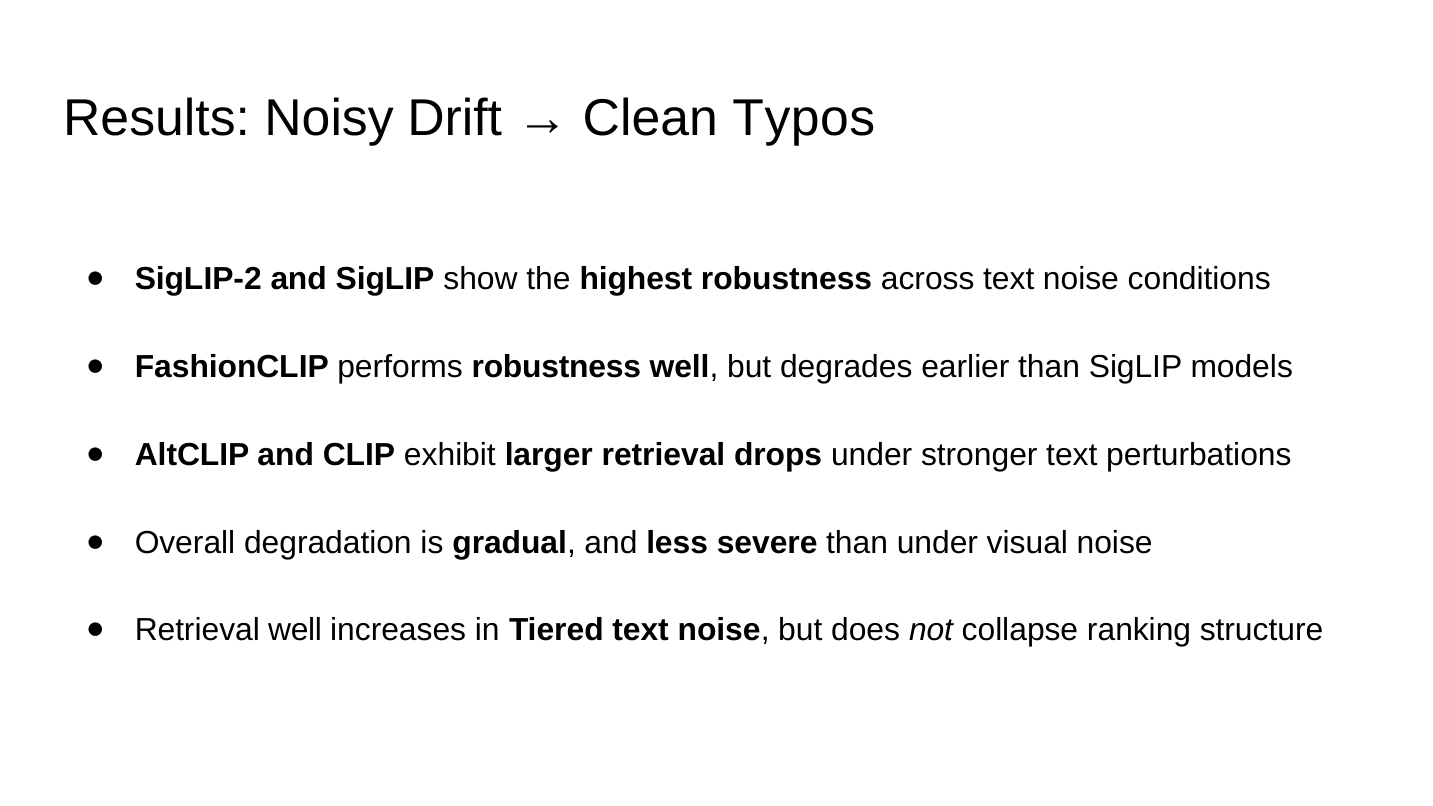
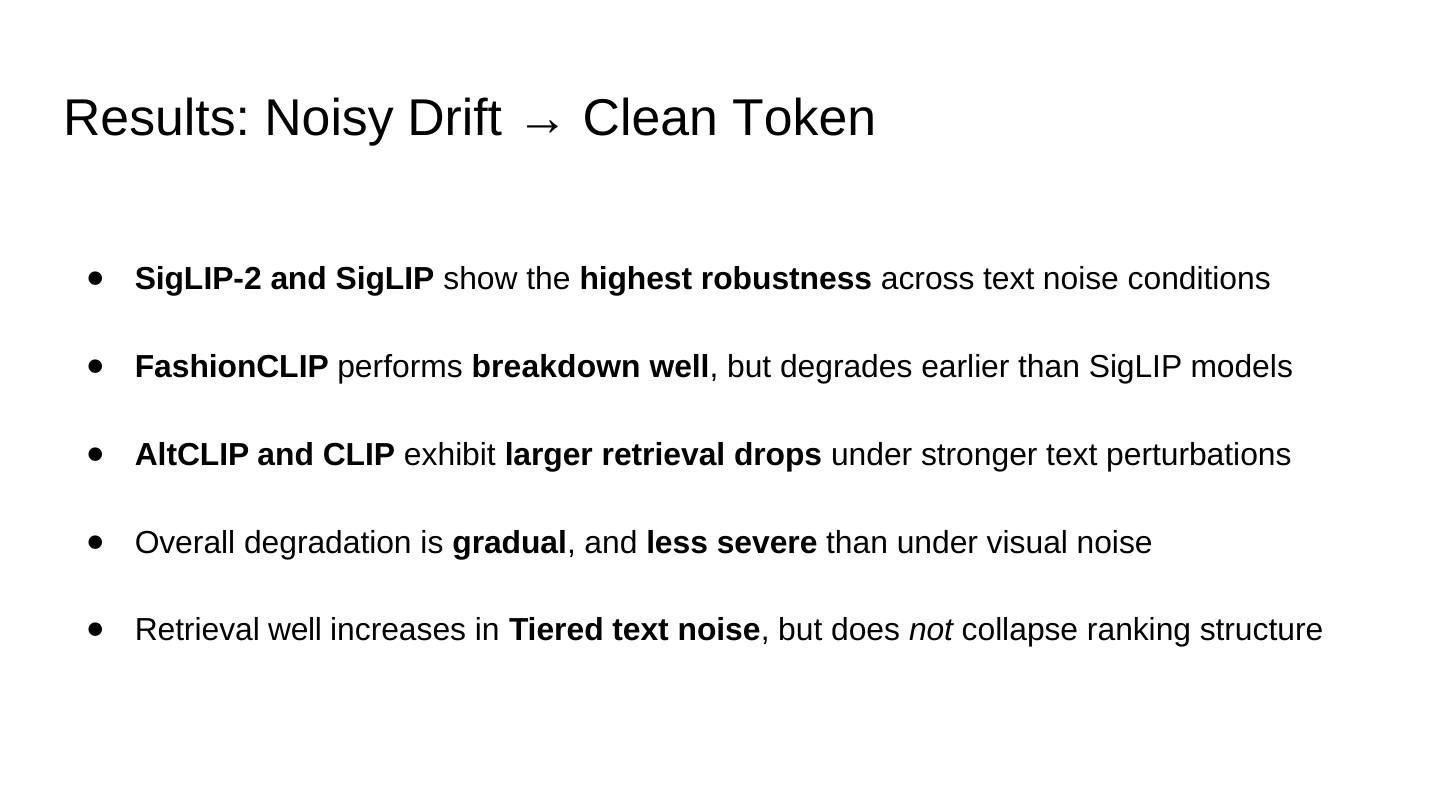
Typos: Typos -> Token (804, 119)
performs robustness: robustness -> breakdown (556, 367)
